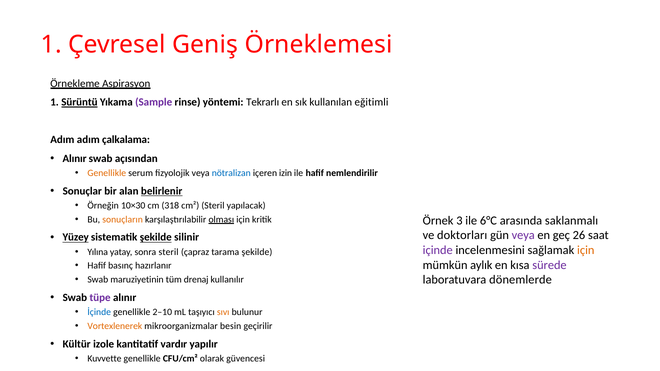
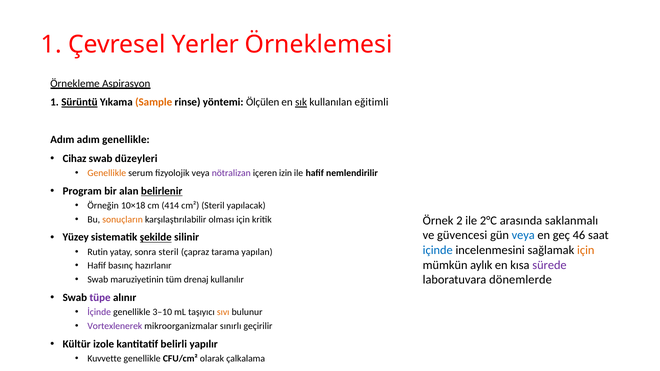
Geniş: Geniş -> Yerler (205, 45)
Sample colour: purple -> orange (154, 102)
Tekrarlı: Tekrarlı -> Ölçülen (263, 102)
sık underline: none -> present (301, 102)
adım çalkalama: çalkalama -> genellikle (126, 140)
Alınır: Alınır -> Cihaz (75, 159)
açısından: açısından -> düzeyleri (136, 159)
nötralizan colour: blue -> purple (231, 173)
Sonuçlar: Sonuçlar -> Program (82, 191)
10×30: 10×30 -> 10×18 (133, 206)
318: 318 -> 414 (170, 206)
olması underline: present -> none (221, 220)
3: 3 -> 2 (459, 221)
6°C: 6°C -> 2°C (488, 221)
doktorları: doktorları -> güvencesi (462, 235)
veya colour: purple -> blue (523, 235)
26: 26 -> 46 (579, 235)
Yüzey underline: present -> none (76, 238)
içinde colour: purple -> blue (438, 250)
Yılına: Yılına -> Rutin (98, 252)
tarama şekilde: şekilde -> yapılan (257, 252)
İçinde colour: blue -> purple (99, 312)
2–10: 2–10 -> 3–10 (162, 312)
Vortexlenerek colour: orange -> purple (115, 326)
besin: besin -> sınırlı (231, 326)
vardır: vardır -> belirli (174, 344)
güvencesi: güvencesi -> çalkalama (246, 359)
